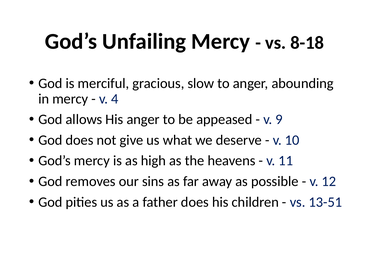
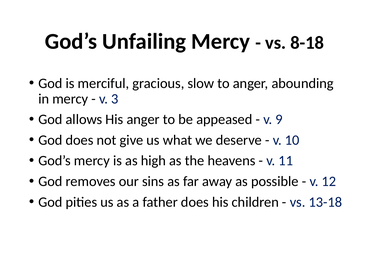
4: 4 -> 3 (115, 99)
13-51: 13-51 -> 13-18 (325, 202)
